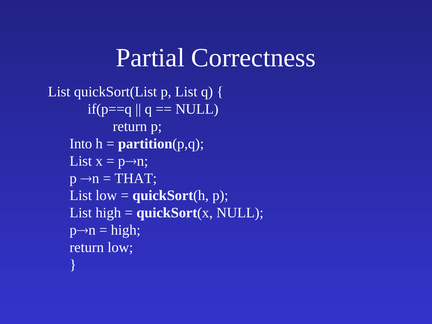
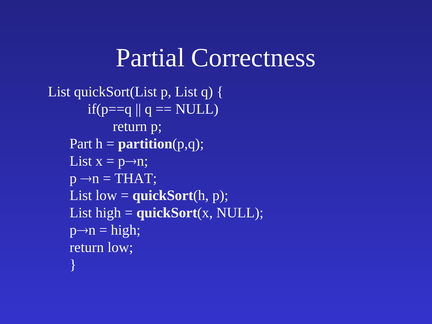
Into: Into -> Part (81, 144)
